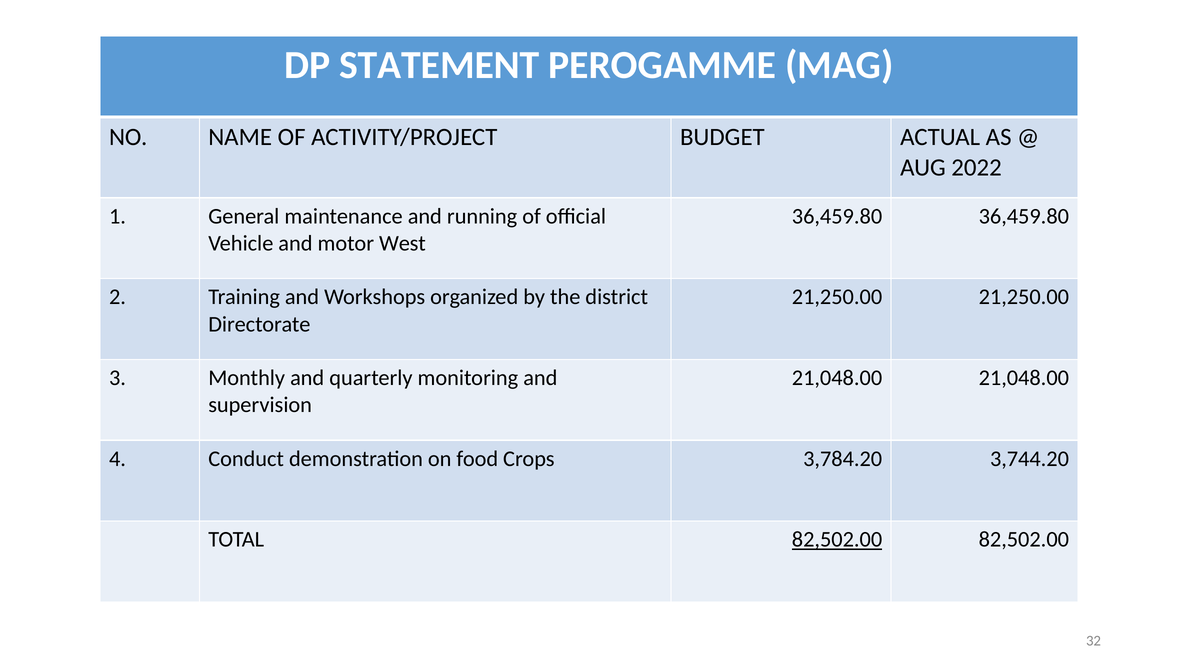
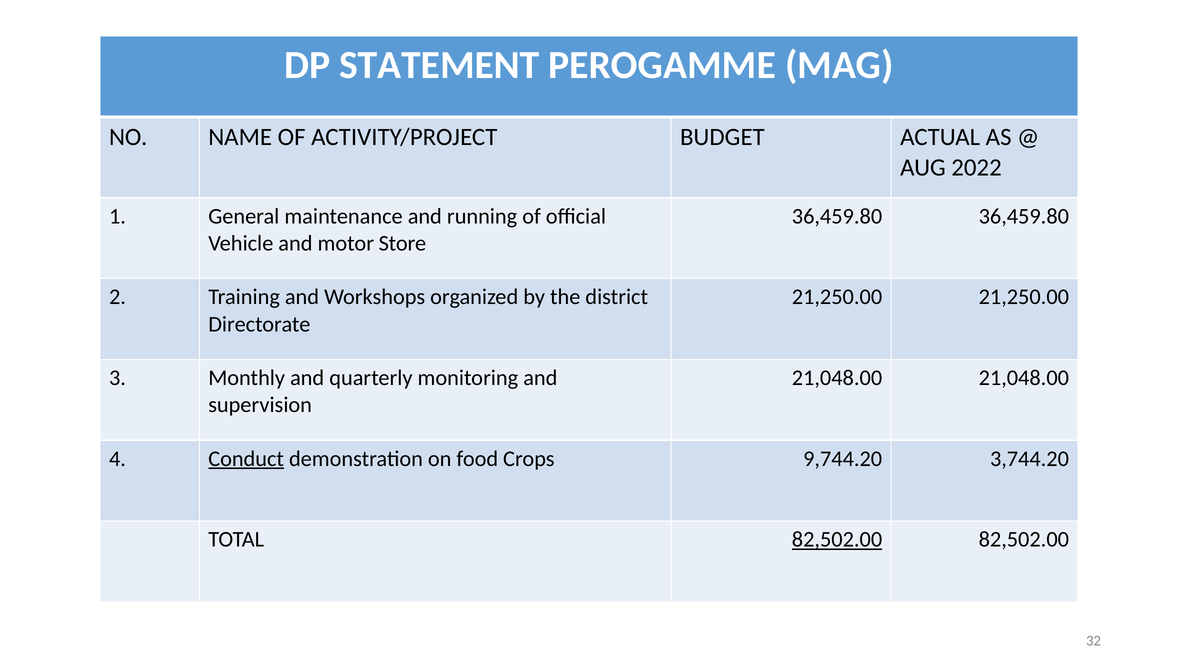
West: West -> Store (402, 243)
Conduct underline: none -> present (246, 458)
3,784.20: 3,784.20 -> 9,744.20 (843, 458)
